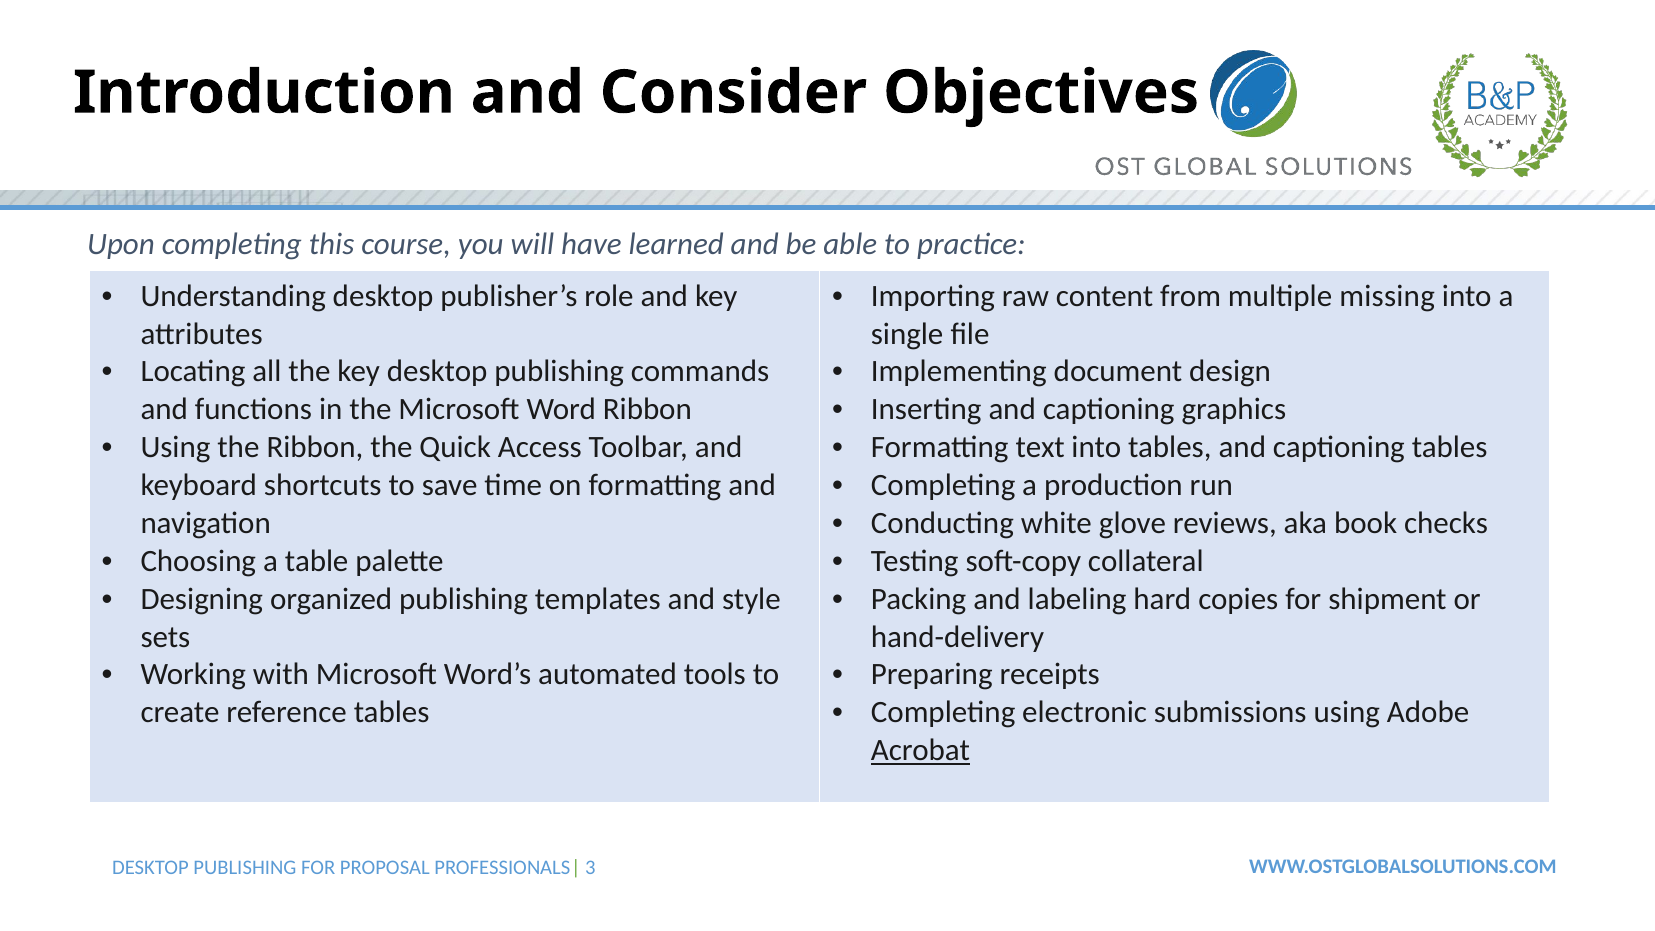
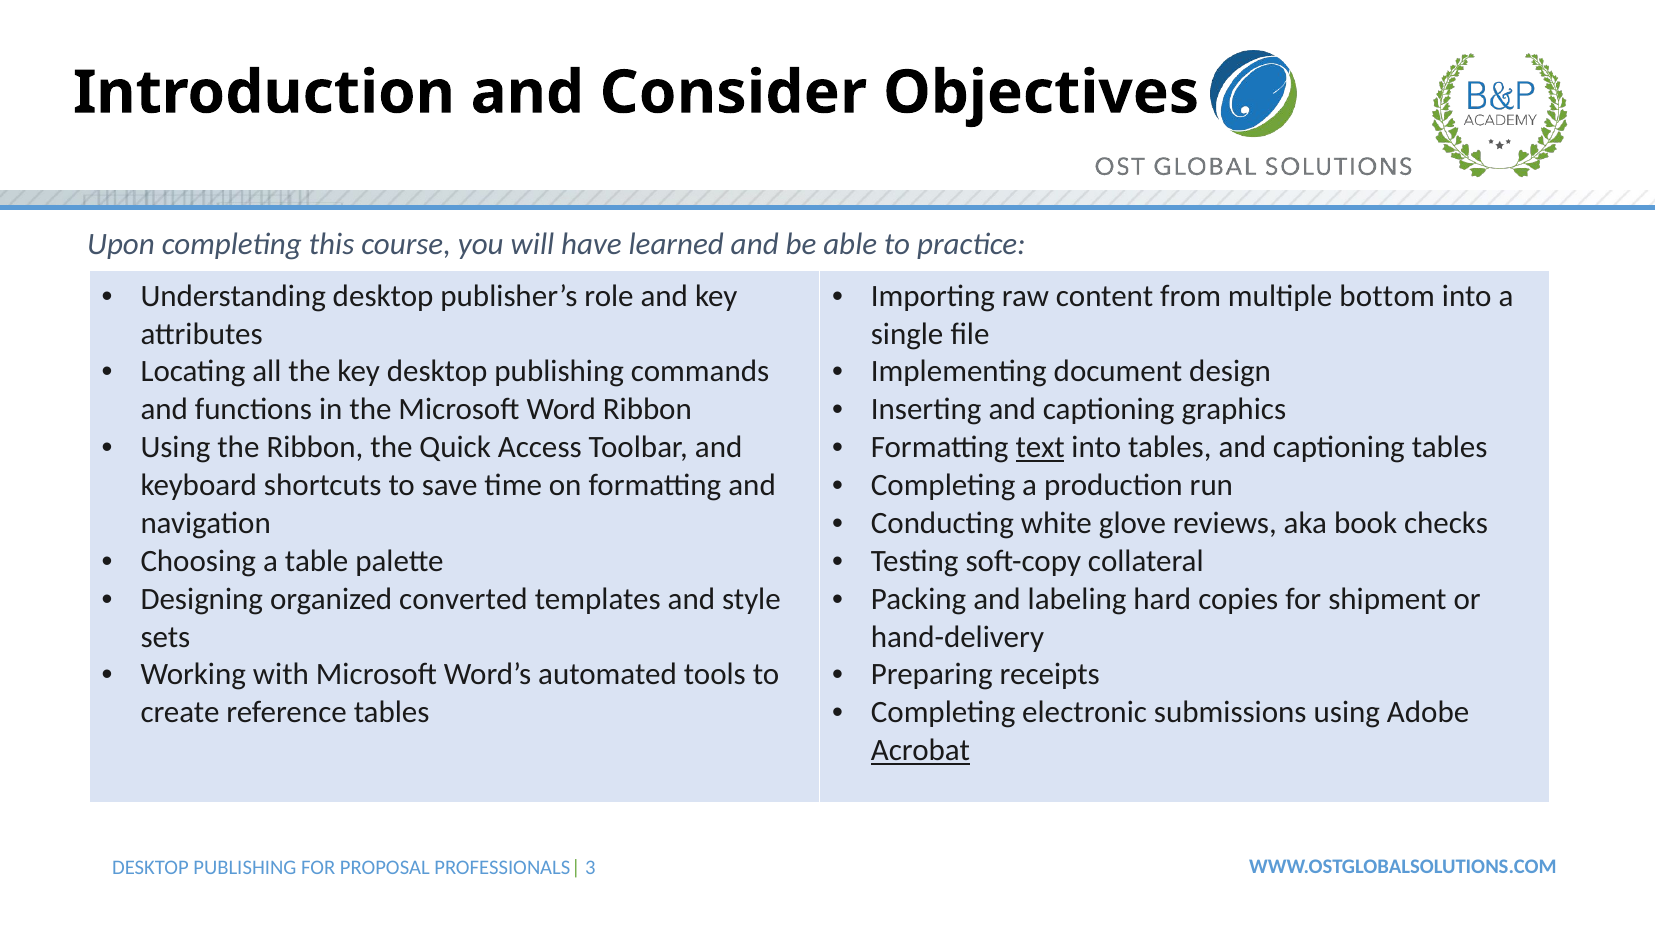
missing: missing -> bottom (1387, 296)
text underline: none -> present (1040, 447)
organized publishing: publishing -> converted (464, 599)
